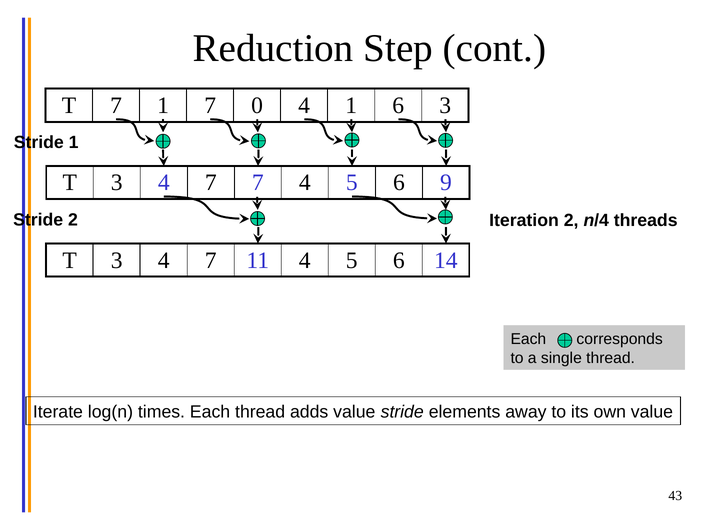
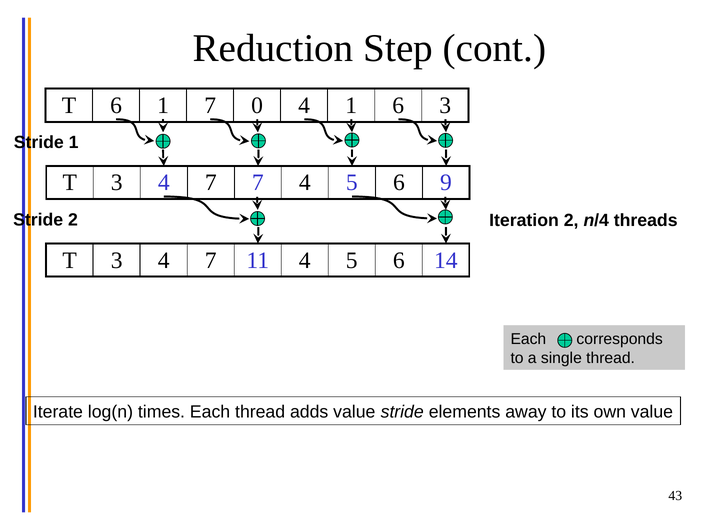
T 7: 7 -> 6 (116, 105)
